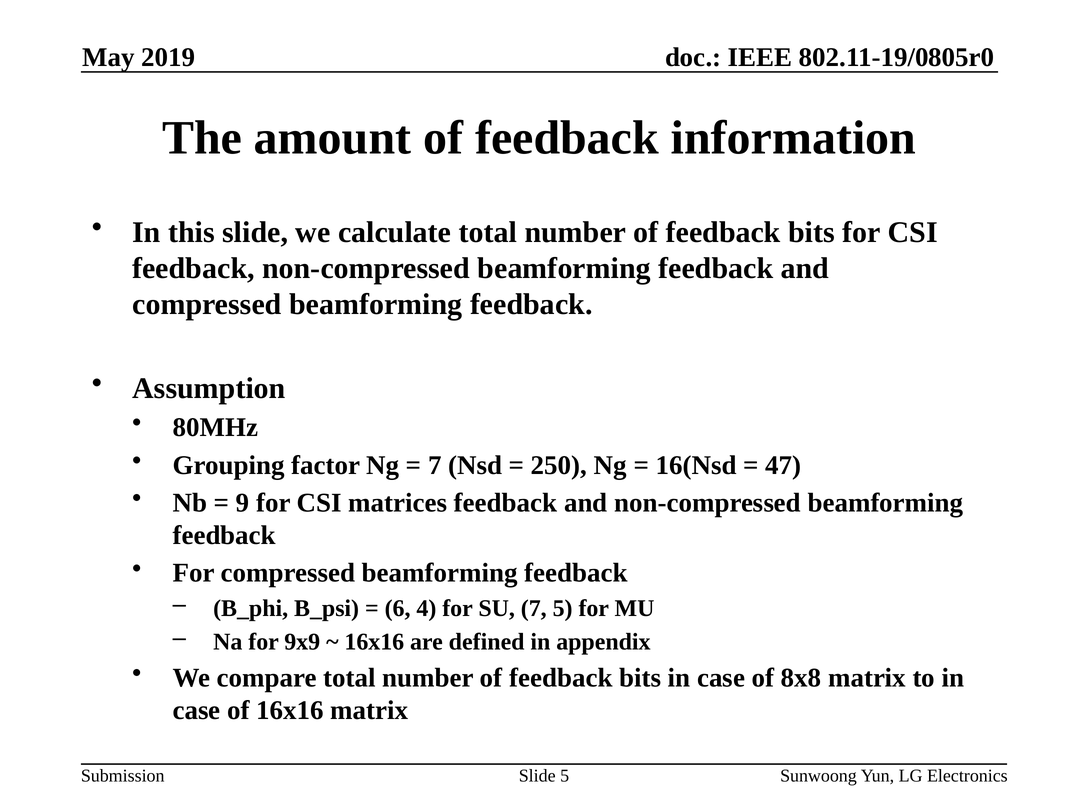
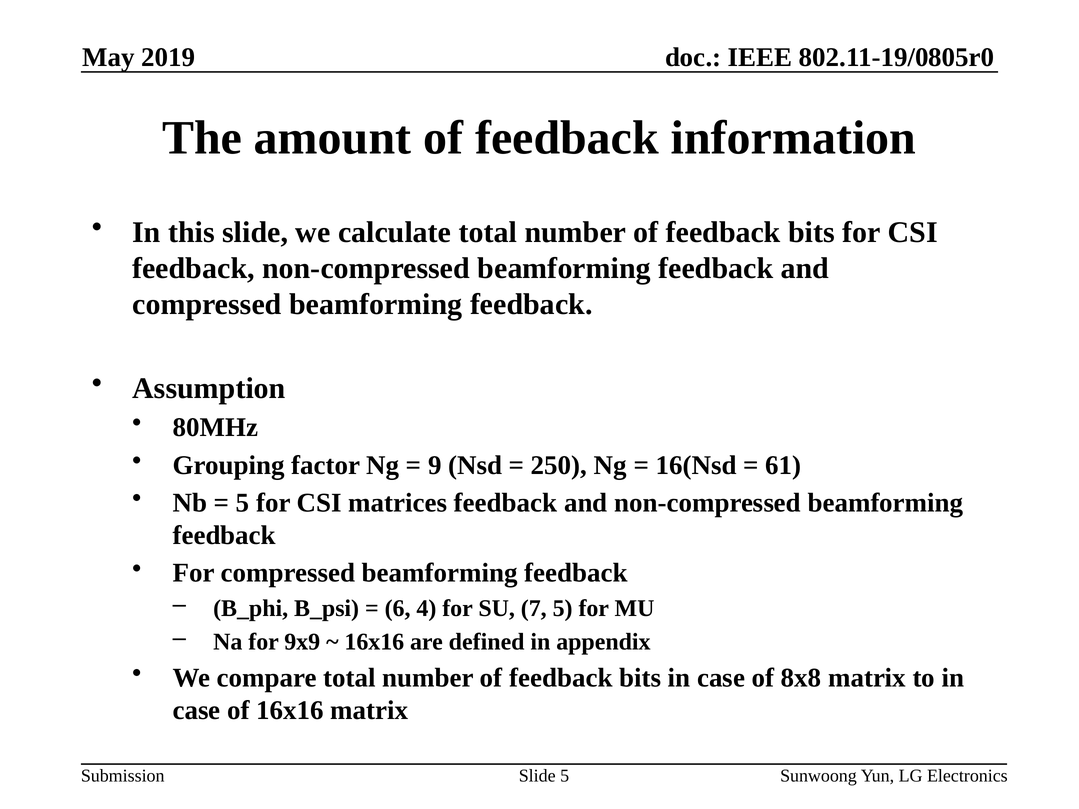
7: 7 -> 9 (435, 465)
47: 47 -> 61 (783, 465)
9: 9 -> 5 (243, 503)
